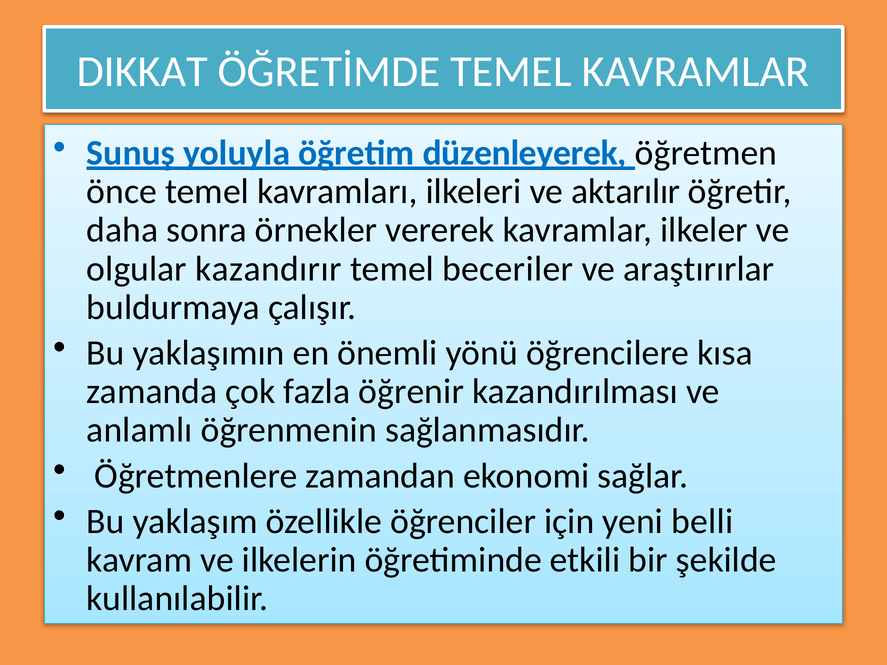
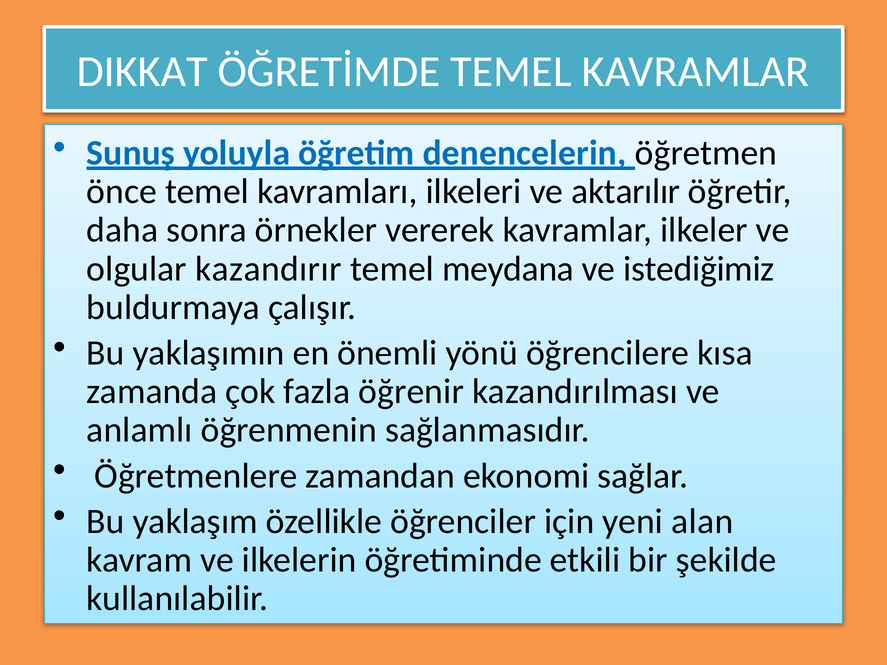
düzenleyerek: düzenleyerek -> denencelerin (524, 153)
beceriler: beceriler -> meydana (508, 269)
araştırırlar: araştırırlar -> istediğimiz (699, 269)
belli: belli -> alan (702, 522)
